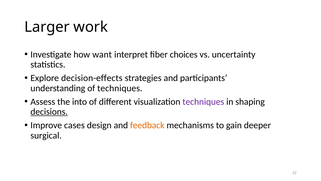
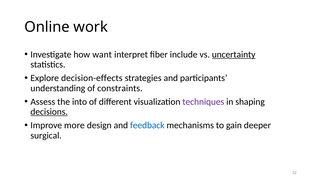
Larger: Larger -> Online (47, 27)
choices: choices -> include (184, 54)
uncertainty underline: none -> present (234, 54)
of techniques: techniques -> constraints (120, 88)
cases: cases -> more (74, 125)
feedback colour: orange -> blue (147, 125)
